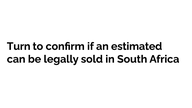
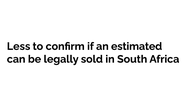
Turn: Turn -> Less (19, 46)
